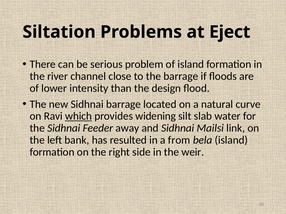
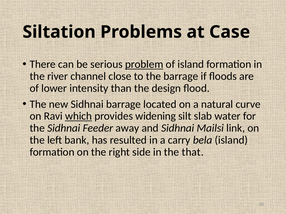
Eject: Eject -> Case (230, 32)
problem underline: none -> present (144, 64)
from: from -> carry (179, 140)
weir: weir -> that (193, 152)
